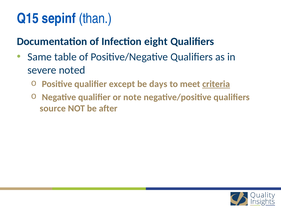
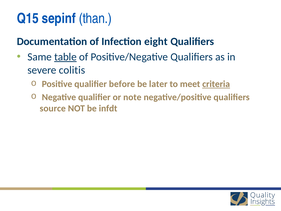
table underline: none -> present (65, 57)
noted: noted -> colitis (72, 70)
except: except -> before (122, 84)
days: days -> later (158, 84)
after: after -> infdt (108, 108)
